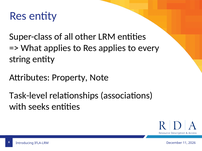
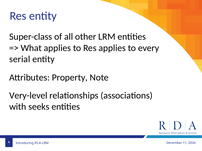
string: string -> serial (20, 59)
Task-level: Task-level -> Very-level (28, 96)
